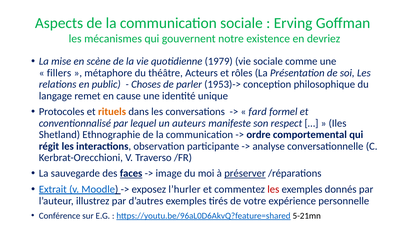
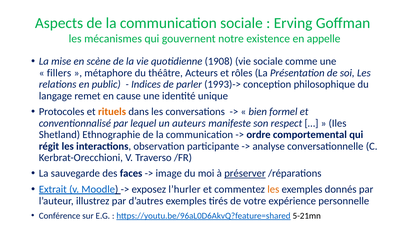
devriez: devriez -> appelle (324, 39)
1979: 1979 -> 1908 (219, 61)
Choses: Choses -> Indices (146, 84)
1953)->: 1953)-> -> 1993)-> (223, 84)
fard: fard -> bien (258, 112)
faces underline: present -> none (131, 173)
les colour: red -> orange (273, 189)
